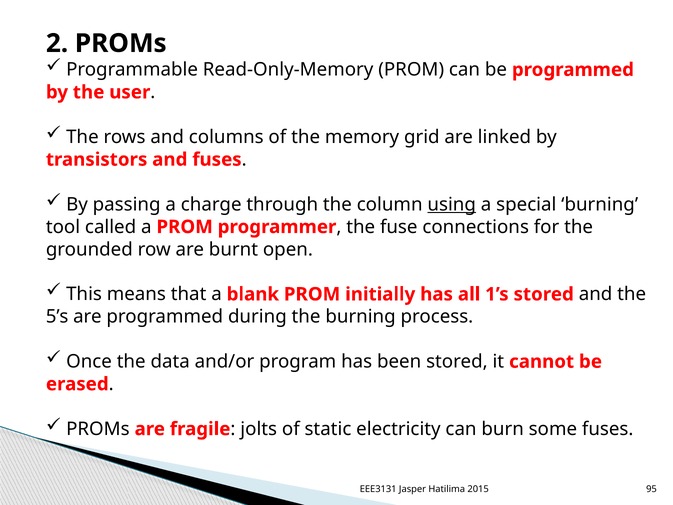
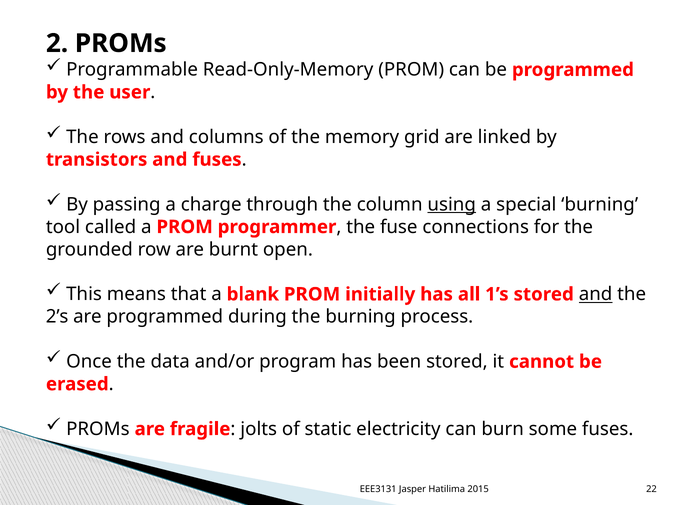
and underline: none -> present (596, 294)
5’s: 5’s -> 2’s (57, 317)
95: 95 -> 22 (652, 489)
